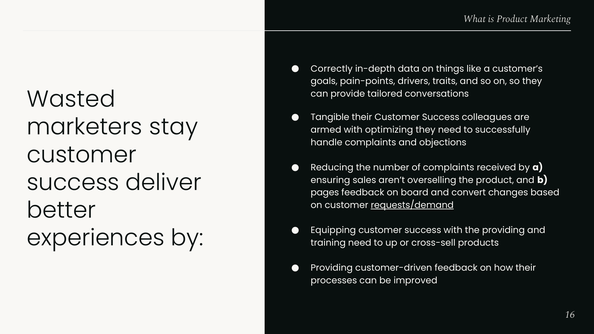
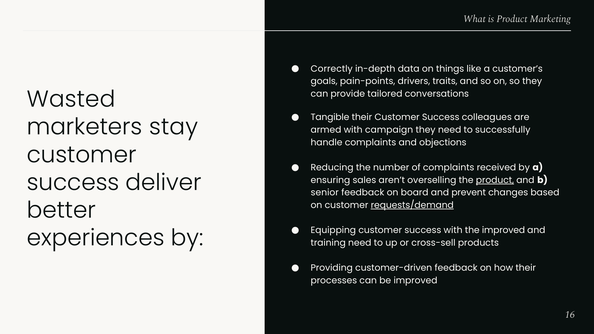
optimizing: optimizing -> campaign (389, 130)
product underline: none -> present (495, 180)
pages: pages -> senior (325, 193)
convert: convert -> prevent (469, 193)
the providing: providing -> improved (503, 230)
